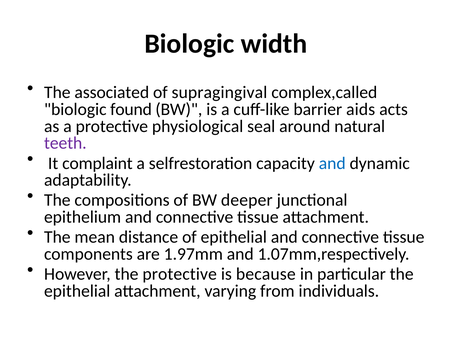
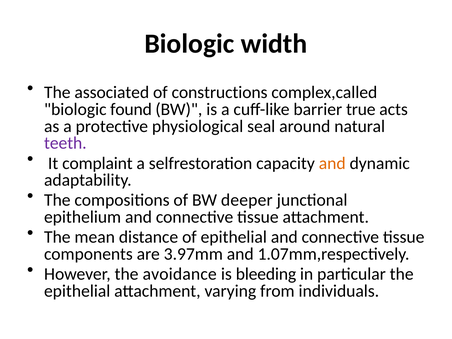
supragingival: supragingival -> constructions (220, 92)
aids: aids -> true (361, 109)
and colour: blue -> orange (332, 163)
1.97mm: 1.97mm -> 3.97mm (193, 254)
the protective: protective -> avoidance (180, 274)
because: because -> bleeding (266, 274)
